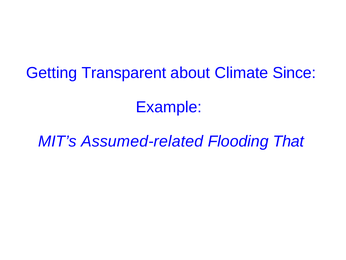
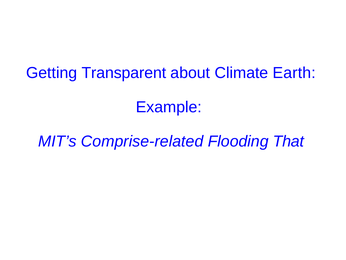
Since: Since -> Earth (294, 73)
Assumed-related: Assumed-related -> Comprise-related (142, 141)
